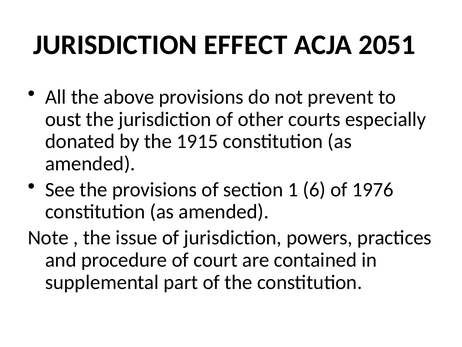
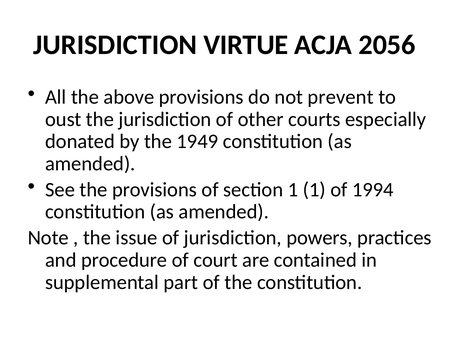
EFFECT: EFFECT -> VIRTUE (246, 45)
2051: 2051 -> 2056 (387, 45)
1915: 1915 -> 1949 (197, 141)
1 6: 6 -> 1 (314, 189)
1976: 1976 -> 1994 (373, 189)
